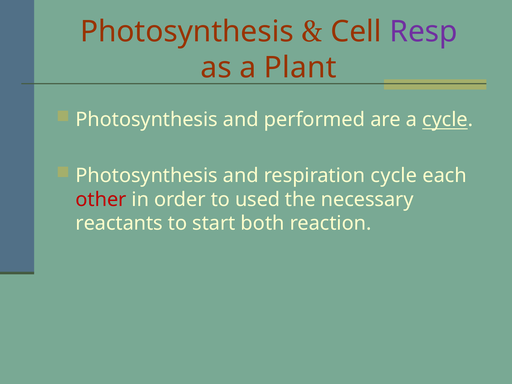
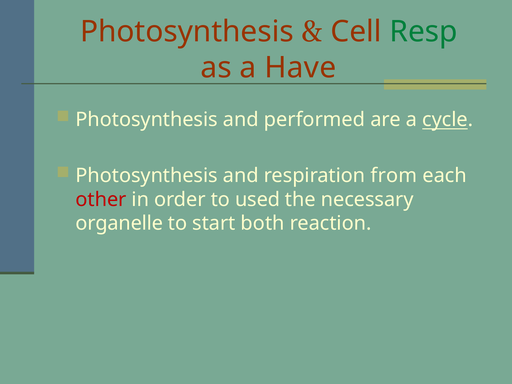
Resp colour: purple -> green (423, 32)
Plant: Plant -> Have (300, 68)
respiration cycle: cycle -> from (394, 176)
reactants: reactants -> organelle (119, 223)
